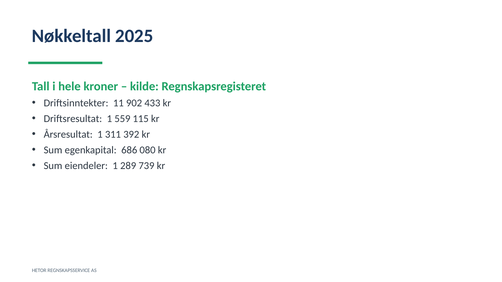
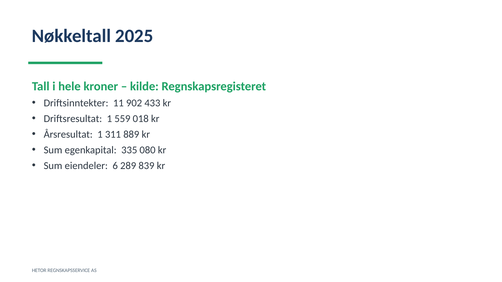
115: 115 -> 018 (141, 119)
392: 392 -> 889 (131, 135)
686: 686 -> 335 (129, 150)
eiendeler 1: 1 -> 6 (115, 166)
739: 739 -> 839 (146, 166)
